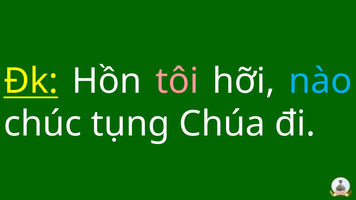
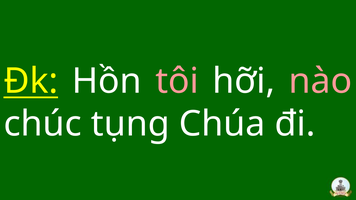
nào colour: light blue -> pink (320, 81)
